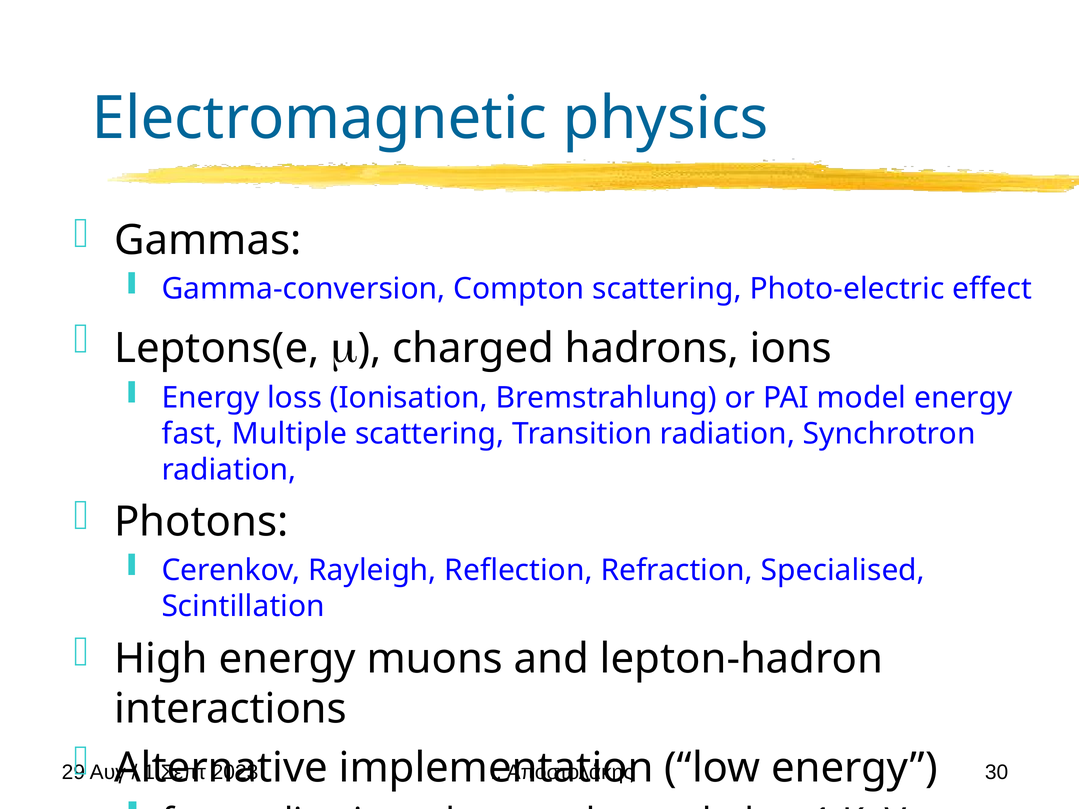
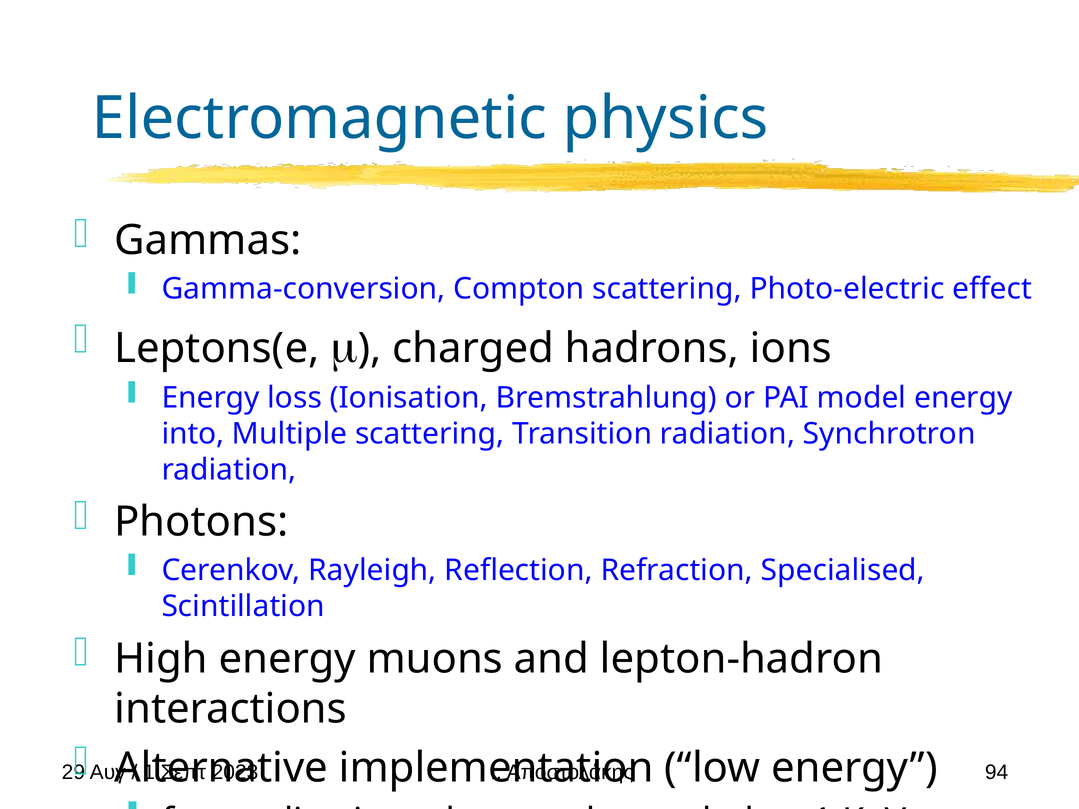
fast: fast -> into (193, 434)
30: 30 -> 94 (997, 772)
